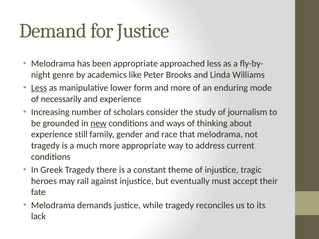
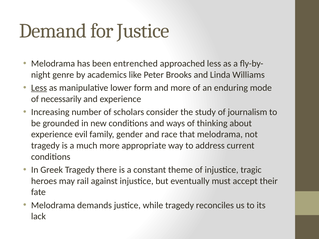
been appropriate: appropriate -> entrenched (135, 64)
new underline: present -> none (99, 123)
still: still -> evil (81, 135)
